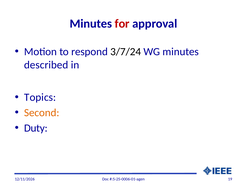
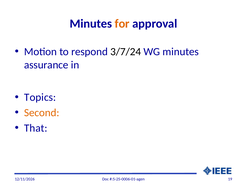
for colour: red -> orange (122, 24)
described: described -> assurance (46, 65)
Duty: Duty -> That (36, 128)
